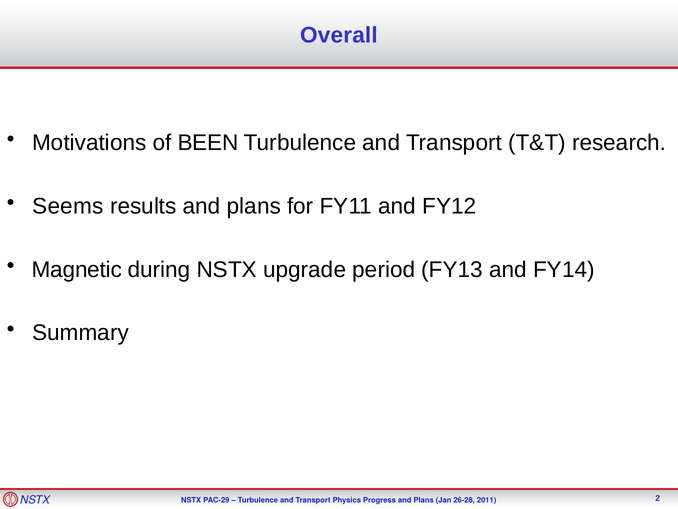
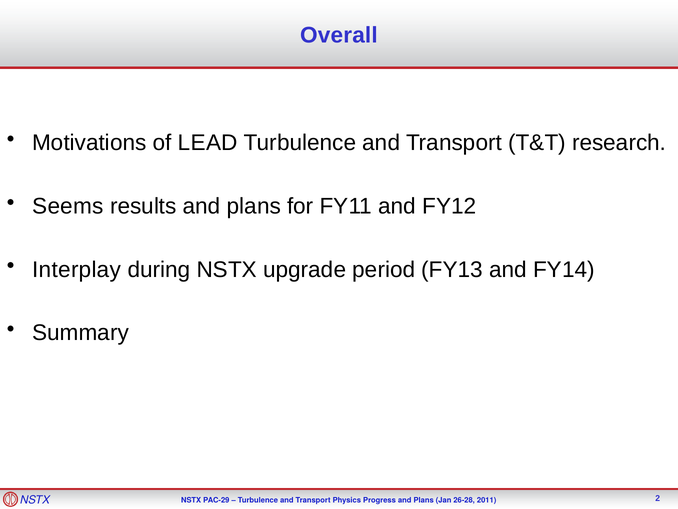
BEEN: BEEN -> LEAD (208, 143)
Magnetic: Magnetic -> Interplay (77, 269)
